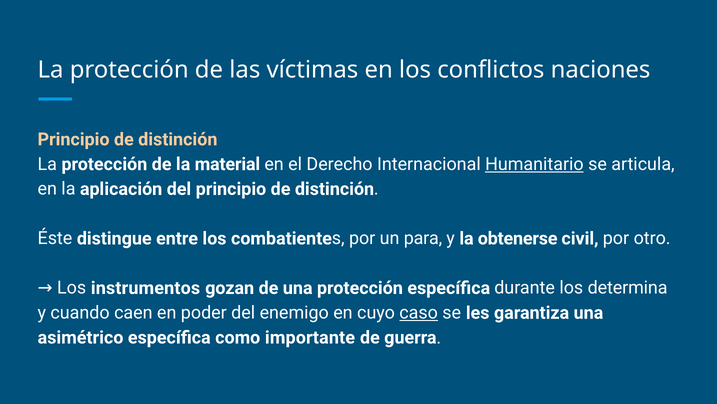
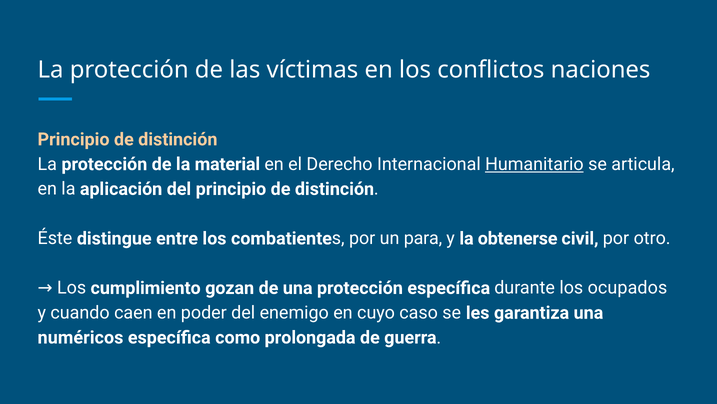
instrumentos: instrumentos -> cumplimiento (146, 288)
determina: determina -> ocupados (627, 288)
caso underline: present -> none (419, 312)
asimétrico: asimétrico -> numéricos (80, 337)
importante: importante -> prolongada (310, 337)
